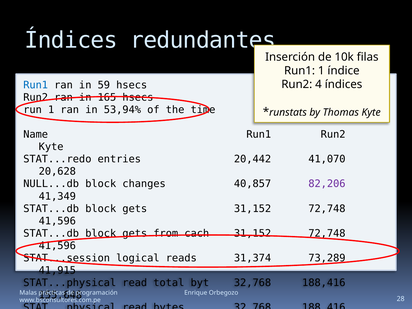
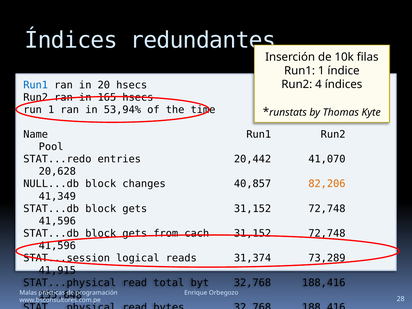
59: 59 -> 20 (104, 85)
Kyte: Kyte -> Pool (51, 147)
82,206 colour: purple -> orange (327, 184)
